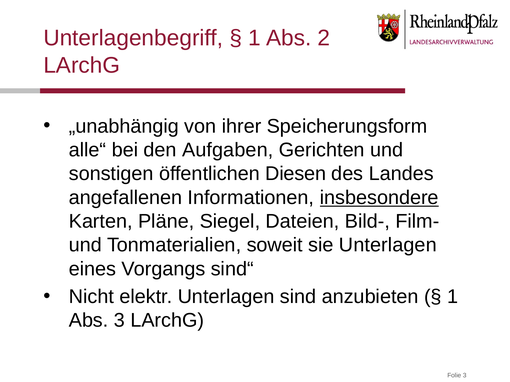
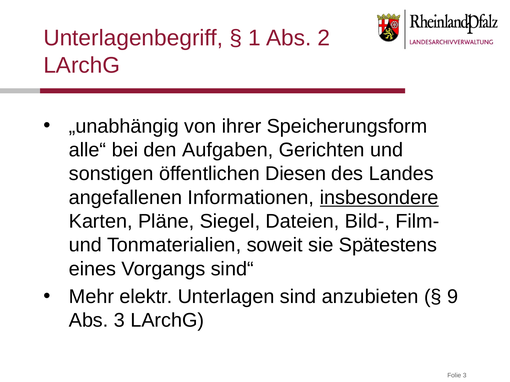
sie Unterlagen: Unterlagen -> Spätestens (388, 245)
Nicht: Nicht -> Mehr (91, 297)
1: 1 -> 9 (453, 297)
